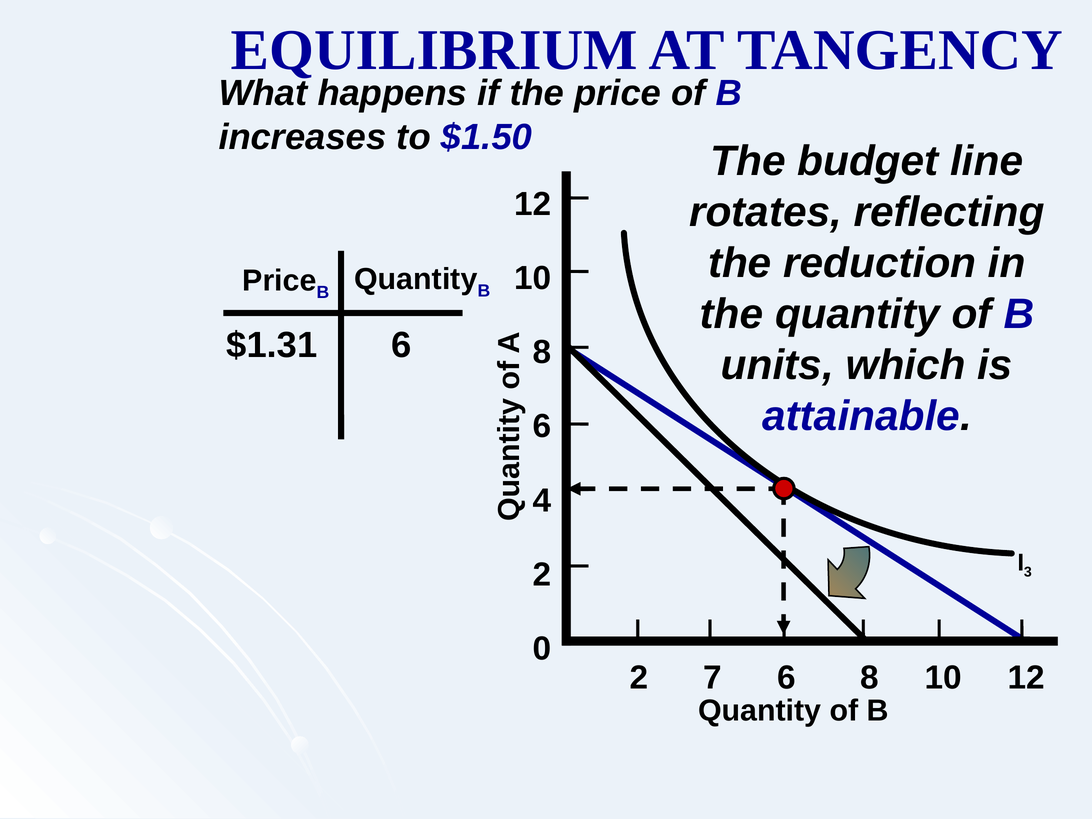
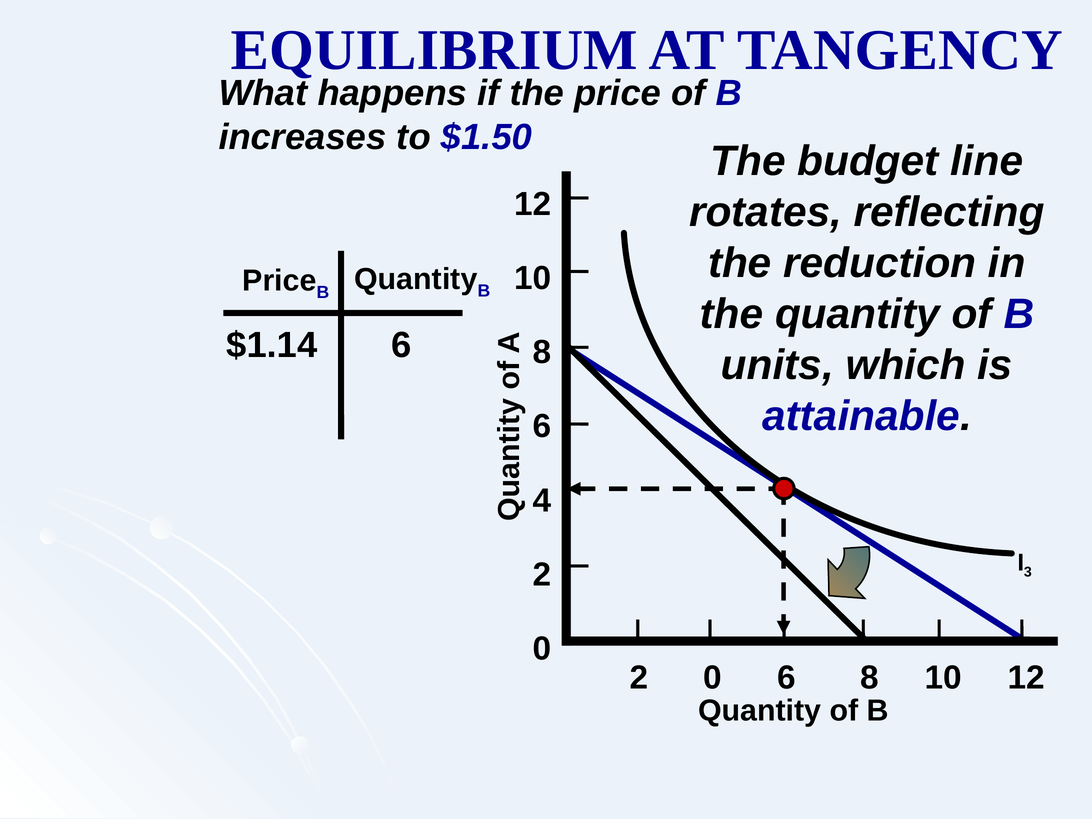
$1.31: $1.31 -> $1.14 (272, 345)
7: 7 -> 0 (713, 678)
